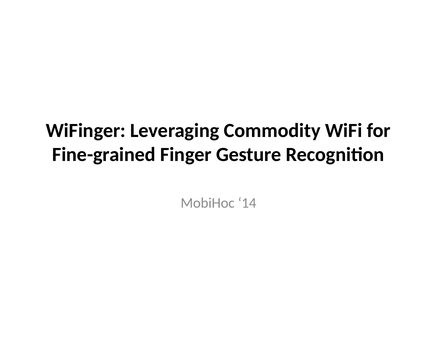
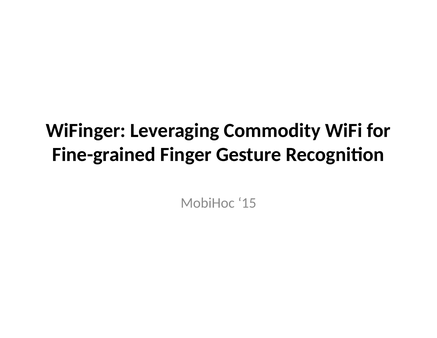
14: 14 -> 15 (247, 203)
